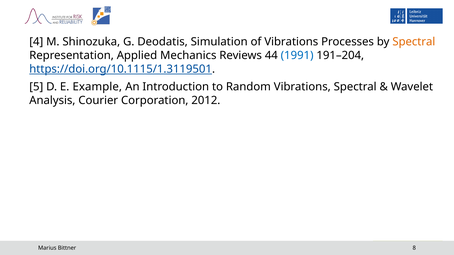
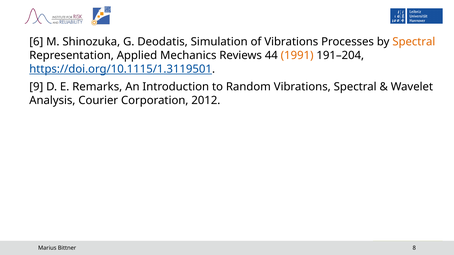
4: 4 -> 6 (36, 42)
1991 colour: blue -> orange (297, 55)
5: 5 -> 9 (36, 87)
Example: Example -> Remarks (97, 87)
